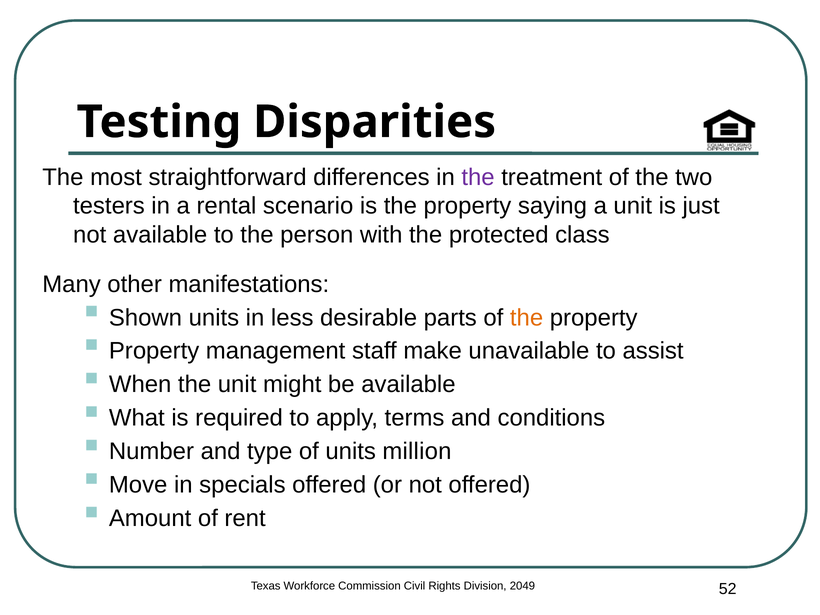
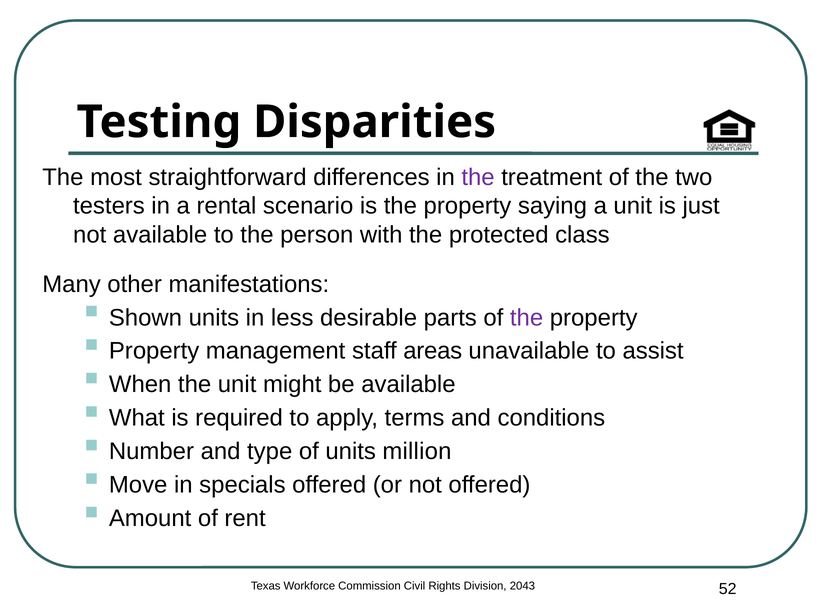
the colour: orange -> purple (527, 318)
make: make -> areas (433, 351)
2049: 2049 -> 2043 (522, 586)
